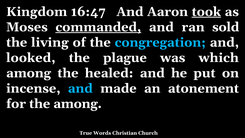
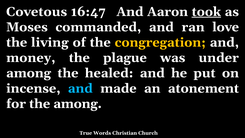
Kingdom: Kingdom -> Covetous (37, 12)
commanded underline: present -> none (98, 27)
sold: sold -> love (226, 27)
congregation colour: light blue -> yellow (160, 42)
looked: looked -> money (31, 58)
which: which -> under (219, 58)
